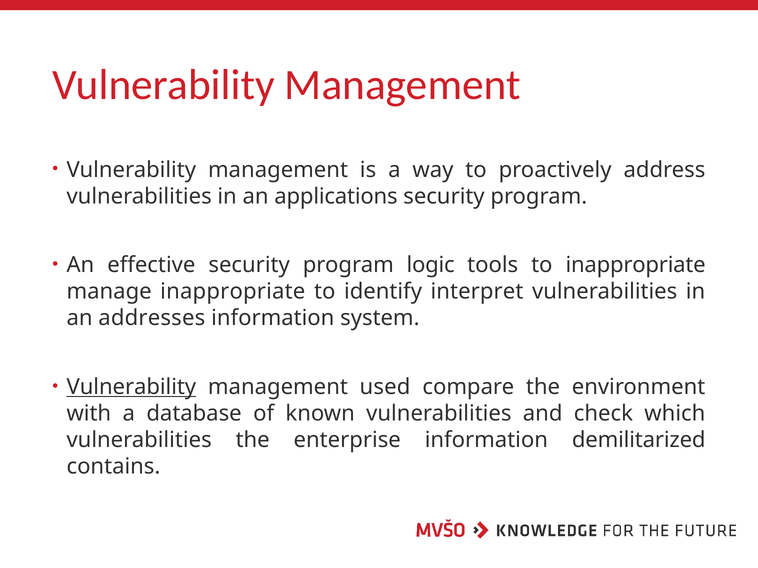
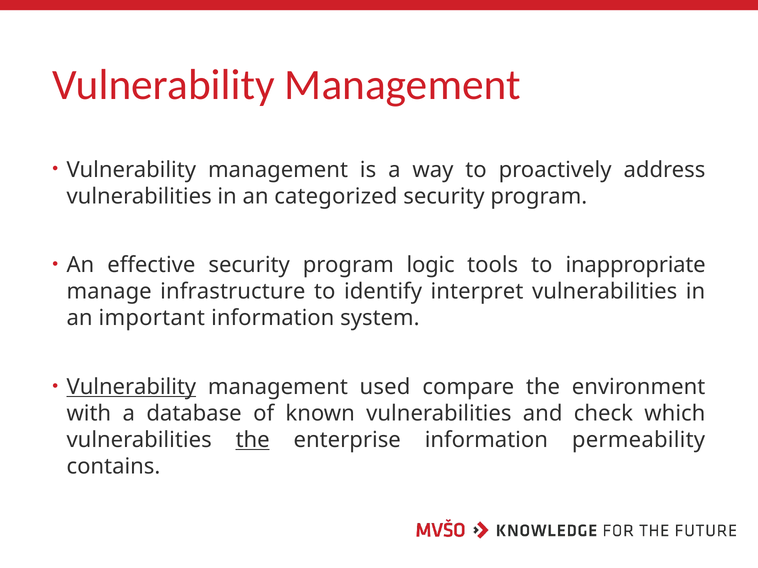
applications: applications -> categorized (336, 196)
manage inappropriate: inappropriate -> infrastructure (233, 292)
addresses: addresses -> important (152, 318)
the underline: none -> present (253, 440)
demilitarized: demilitarized -> permeability (639, 440)
